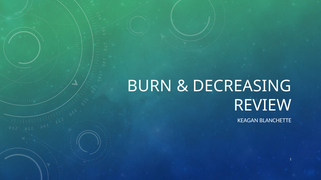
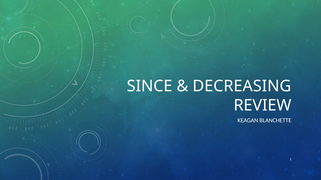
BURN: BURN -> SINCE (150, 86)
